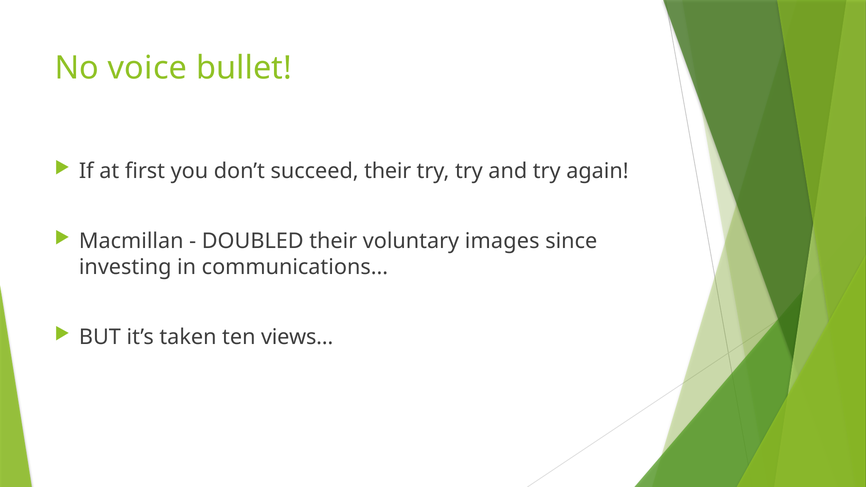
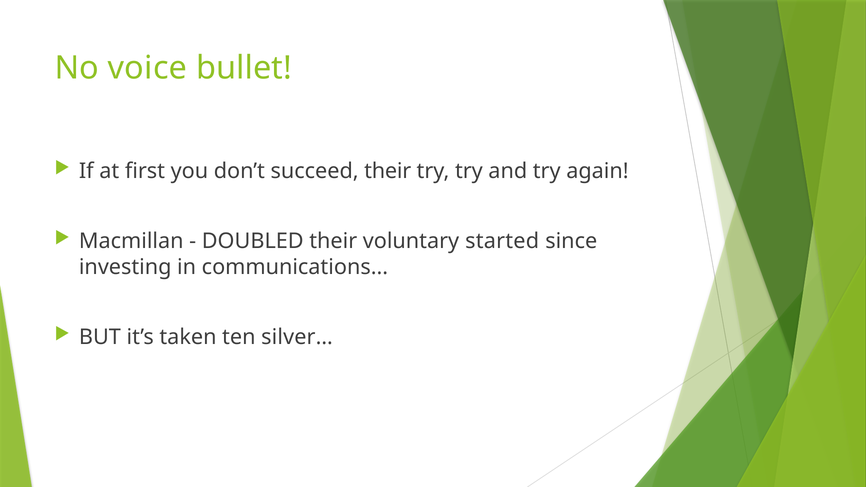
images: images -> started (502, 241)
views…: views… -> silver… (297, 337)
